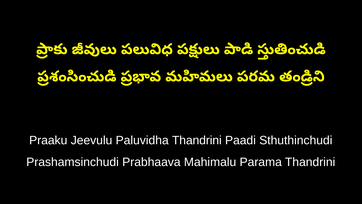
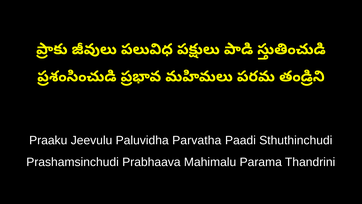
Paluvidha Thandrini: Thandrini -> Parvatha (197, 140)
